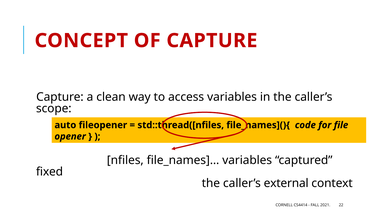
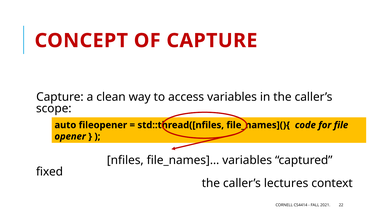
external: external -> lectures (286, 183)
